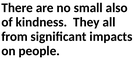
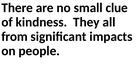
also: also -> clue (117, 8)
